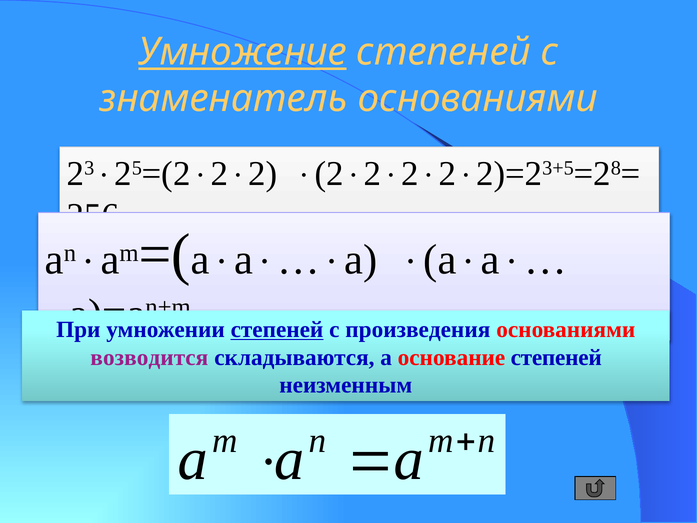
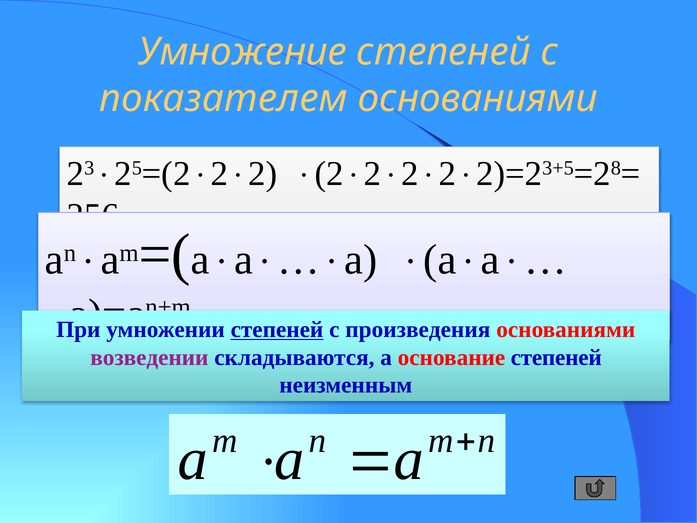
Умножение underline: present -> none (243, 52)
знаменатель: знаменатель -> показателем (223, 99)
возводится: возводится -> возведении (149, 357)
